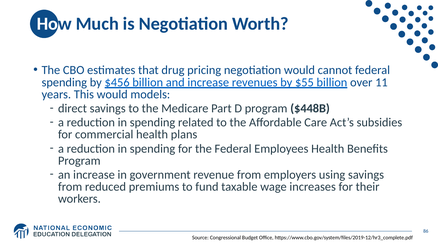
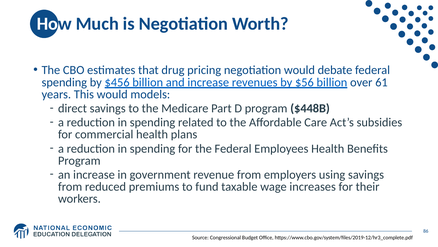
cannot: cannot -> debate (335, 70)
$55: $55 -> $56 (304, 82)
11: 11 -> 61 (381, 82)
